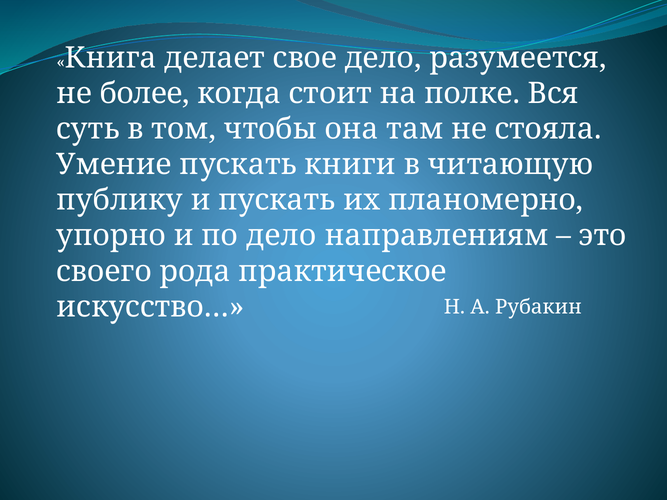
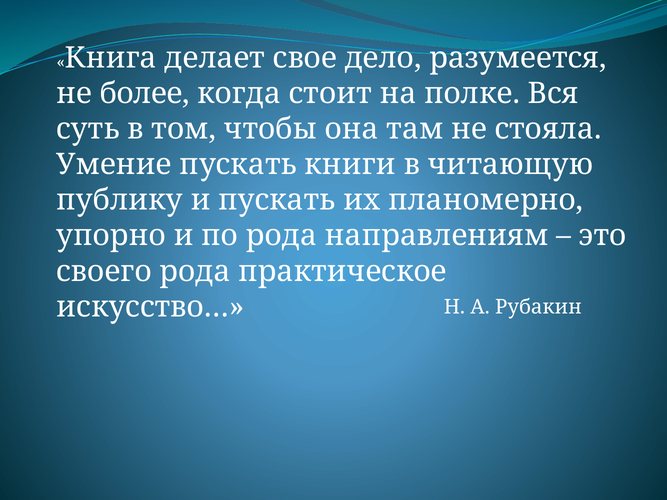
по дело: дело -> рода (281, 236)
